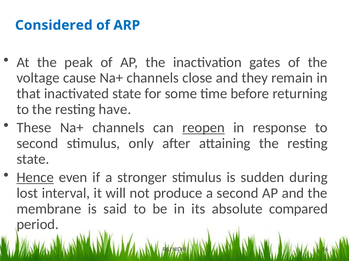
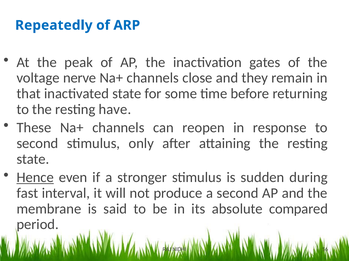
Considered: Considered -> Repeatedly (54, 25)
cause: cause -> nerve (80, 78)
reopen underline: present -> none (204, 128)
lost: lost -> fast (27, 194)
